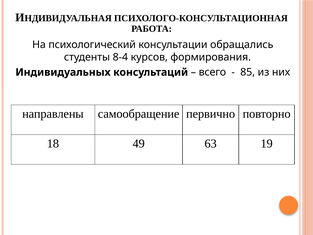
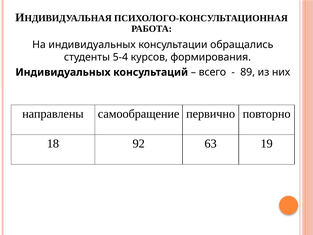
На психологический: психологический -> индивидуальных (92, 45)
8-4: 8-4 -> 5-4 (120, 57)
85: 85 -> 89 (248, 72)
49: 49 -> 92 (139, 143)
